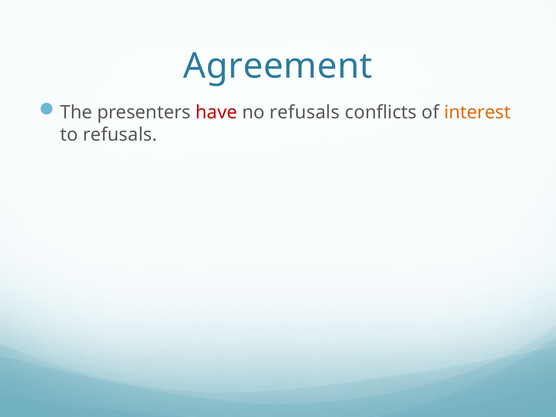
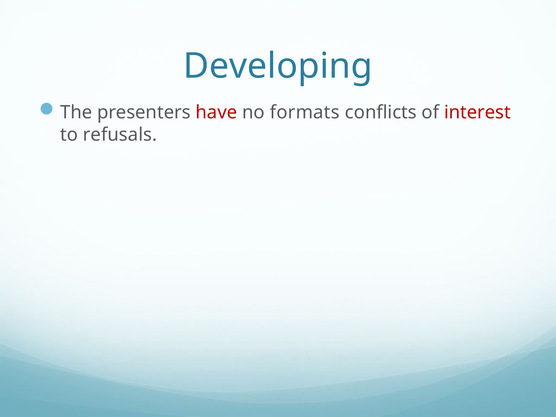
Agreement: Agreement -> Developing (278, 66)
no refusals: refusals -> formats (305, 113)
interest colour: orange -> red (477, 113)
